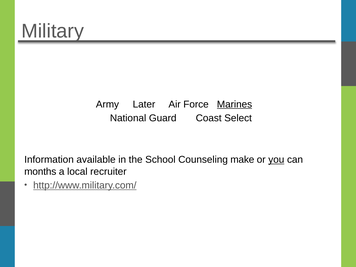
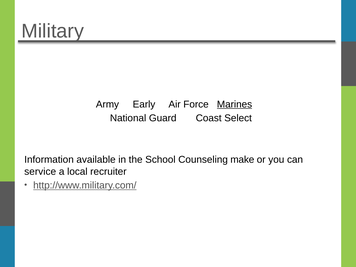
Later: Later -> Early (144, 104)
you underline: present -> none (276, 160)
months: months -> service (40, 172)
